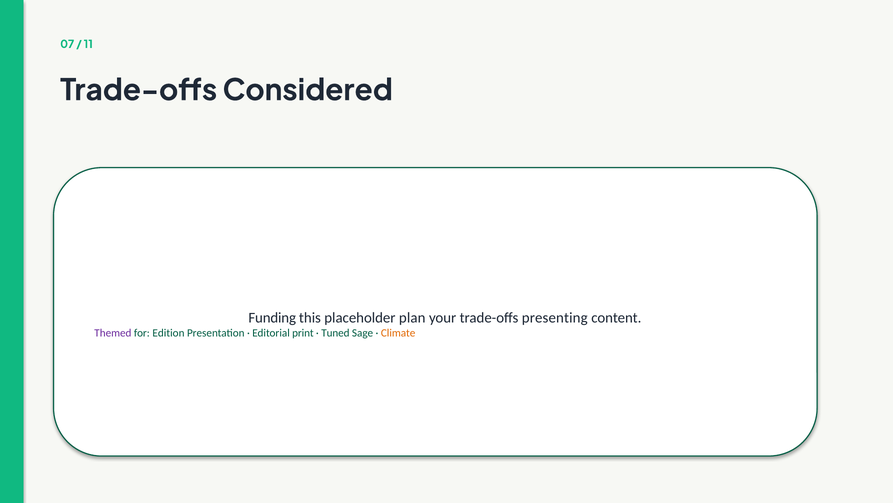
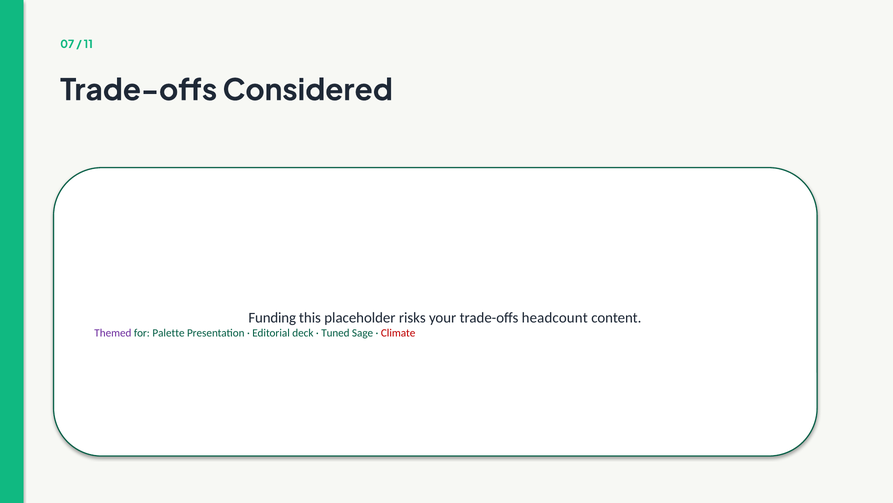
plan: plan -> risks (412, 317)
presenting: presenting -> headcount (555, 317)
Edition: Edition -> Palette (168, 333)
print: print -> deck (303, 333)
Climate colour: orange -> red (398, 333)
